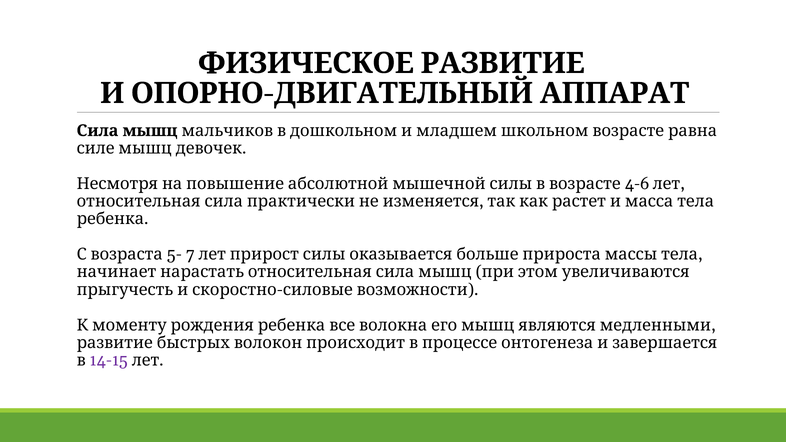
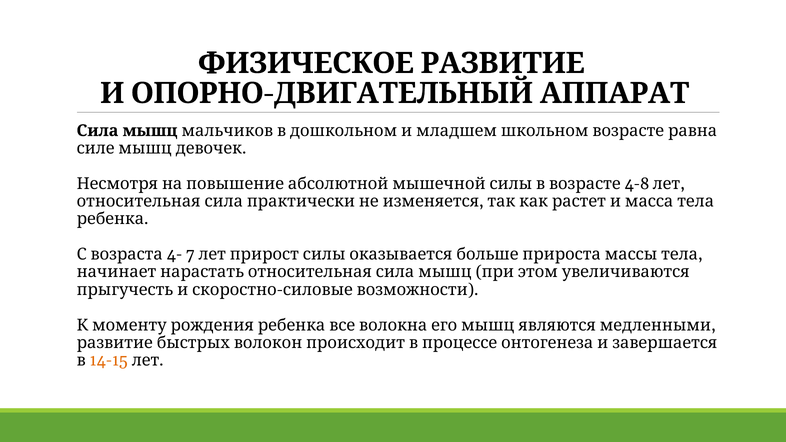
4-6: 4-6 -> 4-8 (637, 184)
5-: 5- -> 4- (174, 254)
14-15 colour: purple -> orange (109, 361)
